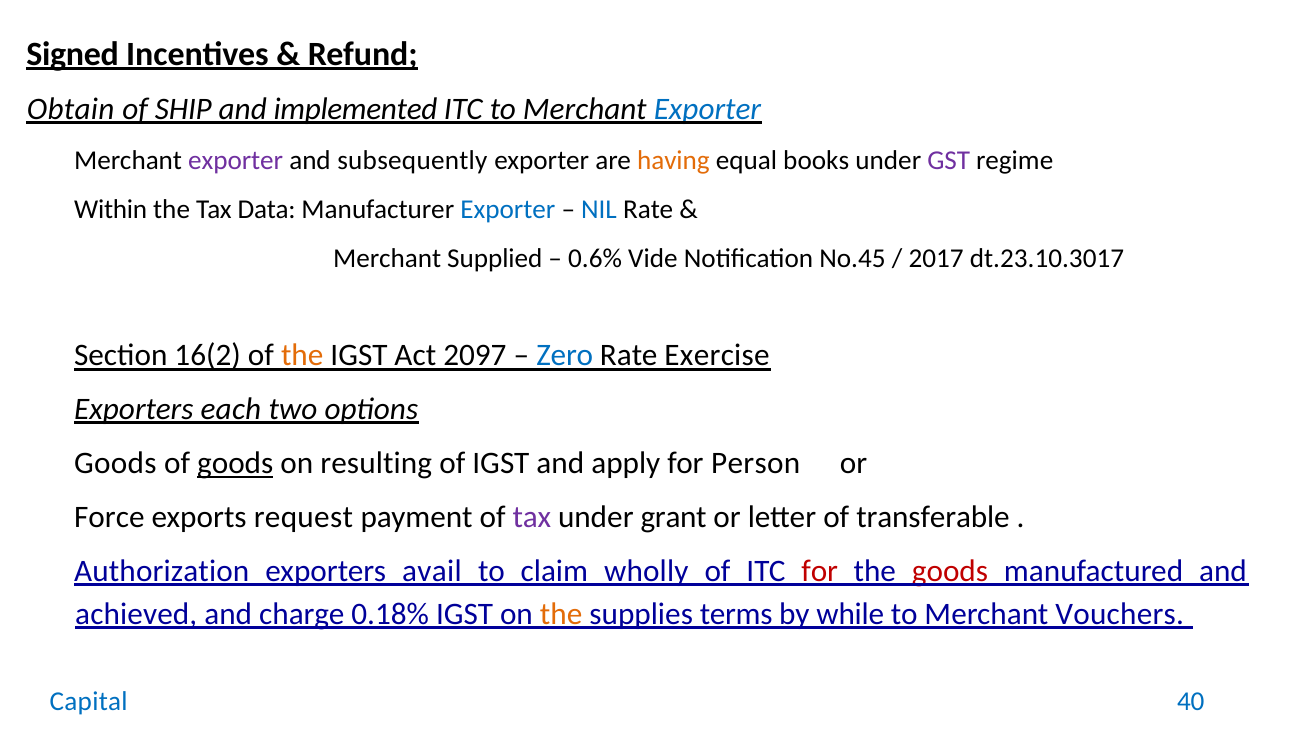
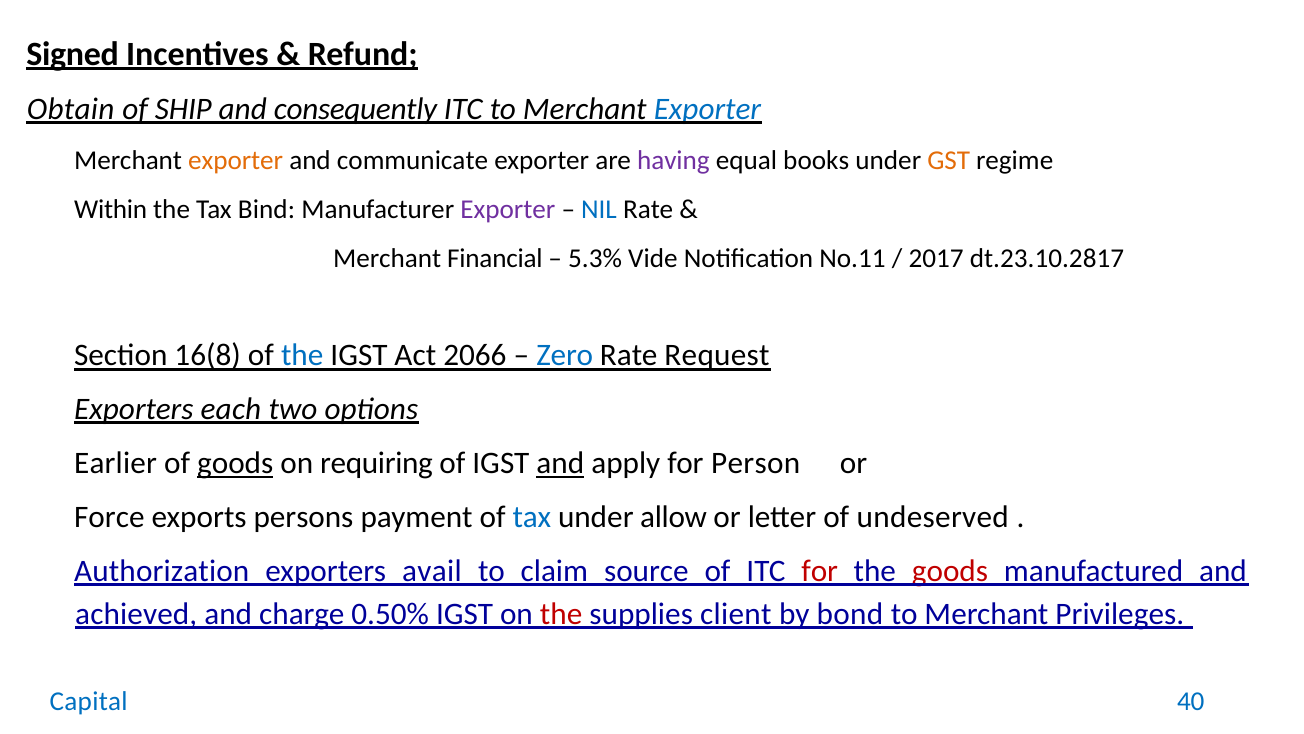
implemented: implemented -> consequently (356, 109)
exporter colour: purple -> orange (236, 160)
subsequently: subsequently -> communicate (413, 160)
having colour: orange -> purple (673, 160)
GST colour: purple -> orange (949, 160)
Data: Data -> Bind (267, 209)
Exporter colour: blue -> purple (508, 209)
Supplied: Supplied -> Financial (495, 258)
0.6%: 0.6% -> 5.3% (595, 258)
No.45: No.45 -> No.11 (852, 258)
dt.23.10.3017: dt.23.10.3017 -> dt.23.10.2817 (1047, 258)
16(2: 16(2 -> 16(8 (208, 355)
the colour: orange -> blue (302, 355)
2097: 2097 -> 2066 (475, 355)
Exercise: Exercise -> Request (717, 355)
Goods: Goods -> Earlier (116, 463)
resulting: resulting -> requiring (376, 463)
and underline: none -> present (560, 463)
request: request -> persons (304, 517)
tax colour: purple -> blue (532, 517)
grant: grant -> allow (674, 517)
transferable: transferable -> undeserved (933, 517)
wholly: wholly -> source (646, 570)
0.18%: 0.18% -> 0.50% (390, 613)
the colour: orange -> red (561, 613)
terms: terms -> client (736, 613)
while: while -> bond (850, 613)
Vouchers: Vouchers -> Privileges (1120, 613)
